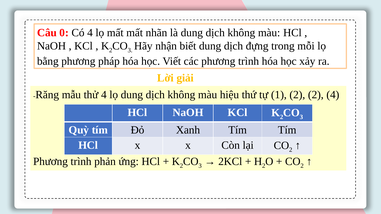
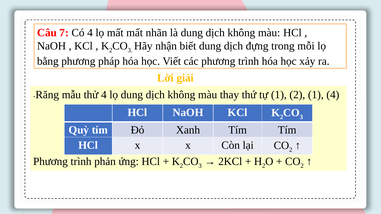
0: 0 -> 7 (64, 33)
hiệu: hiệu -> thay (229, 95)
2 2: 2 -> 1 (316, 95)
